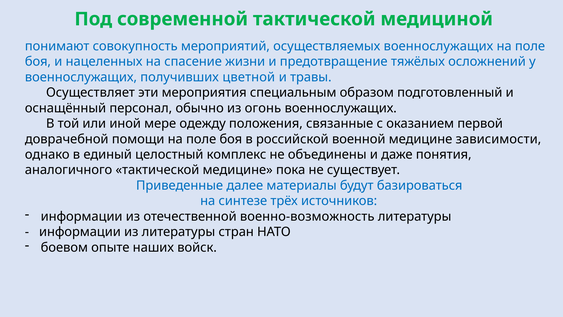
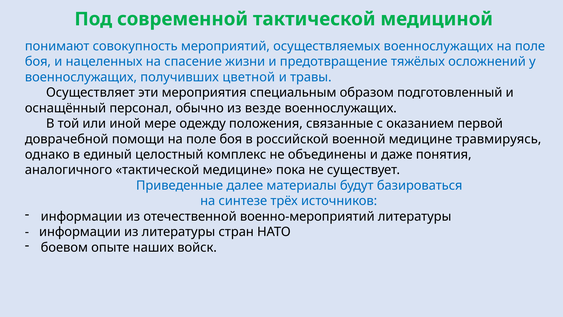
огонь: огонь -> везде (263, 108)
зависимости: зависимости -> травмируясь (498, 139)
военно-возможность: военно-возможность -> военно-мероприятий (307, 216)
